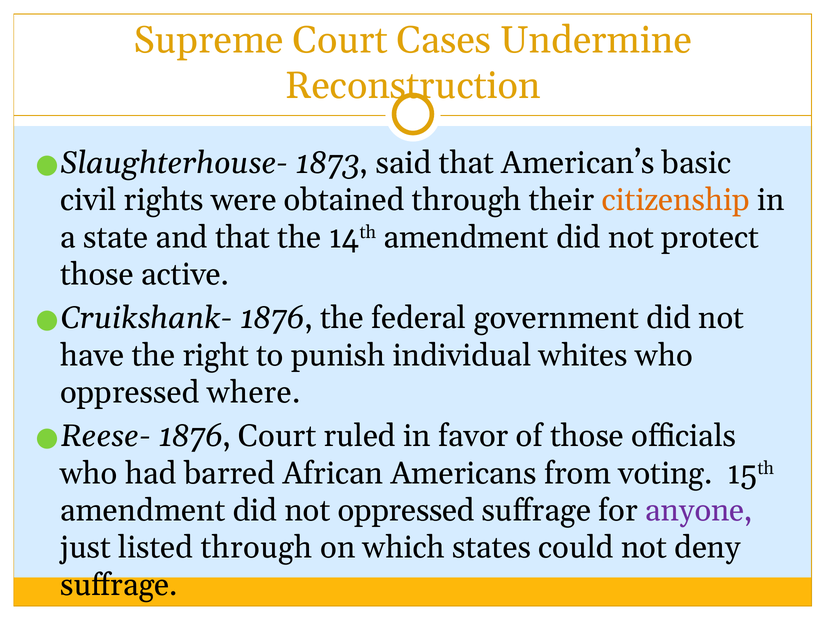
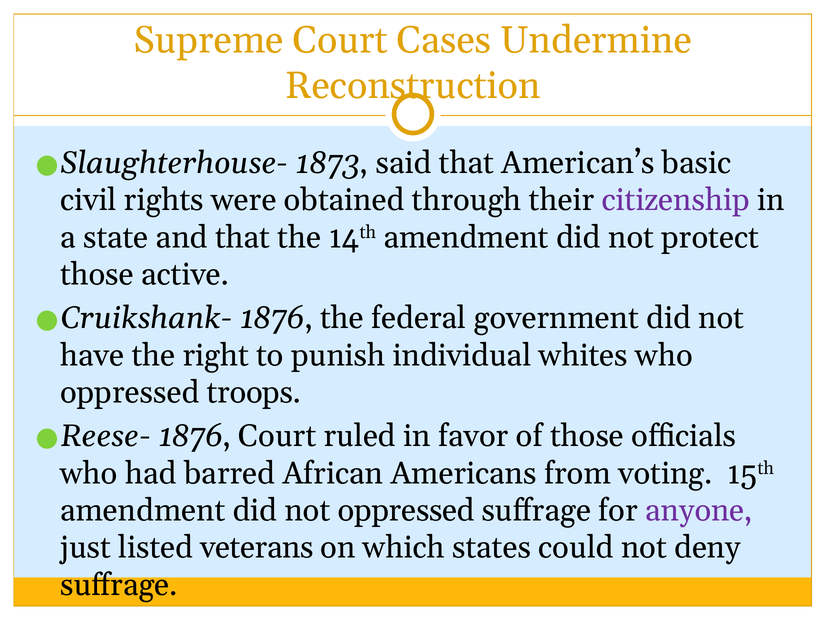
citizenship colour: orange -> purple (676, 200)
where: where -> troops (254, 392)
listed through: through -> veterans (257, 547)
